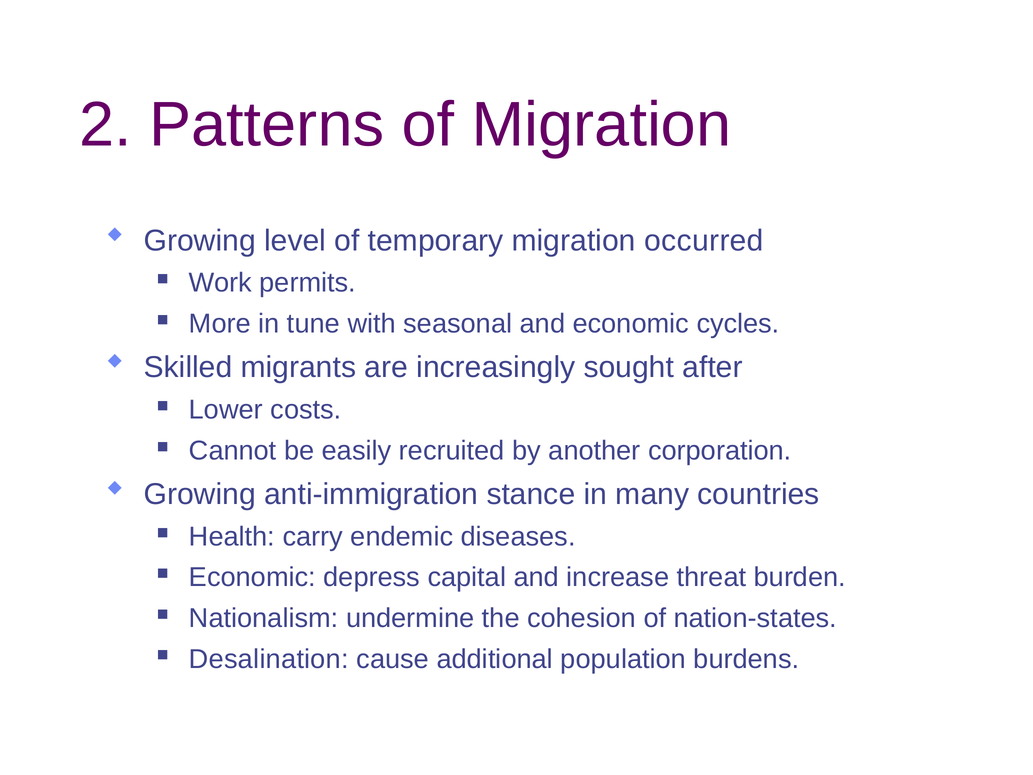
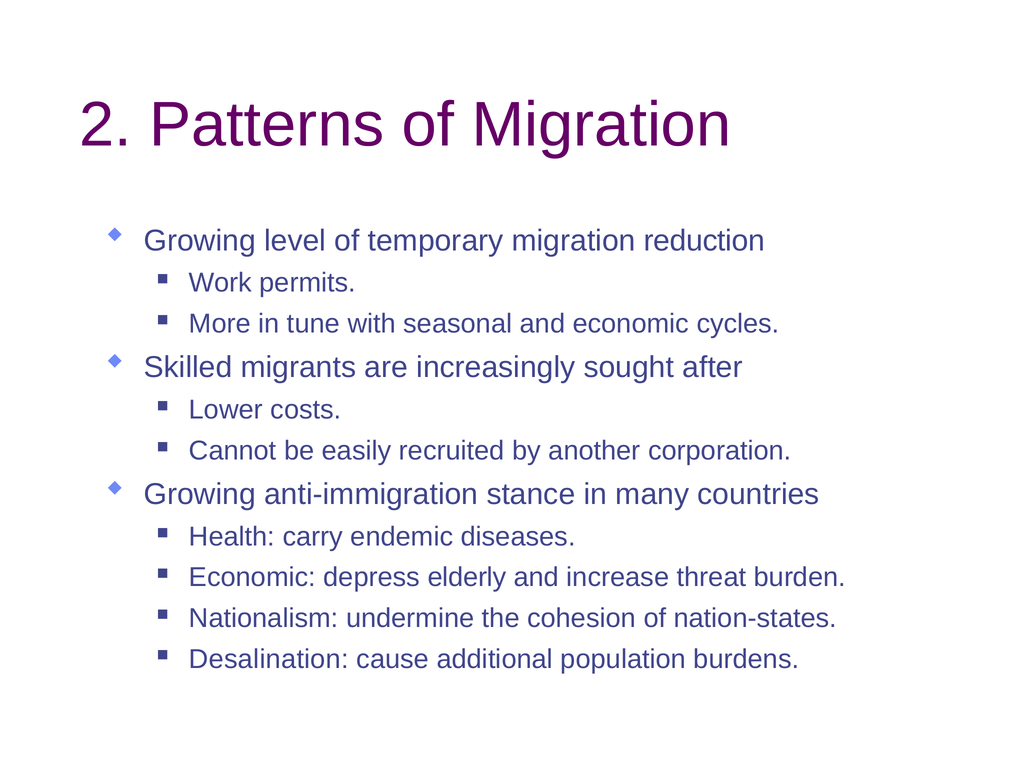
occurred: occurred -> reduction (704, 241)
capital: capital -> elderly (467, 577)
